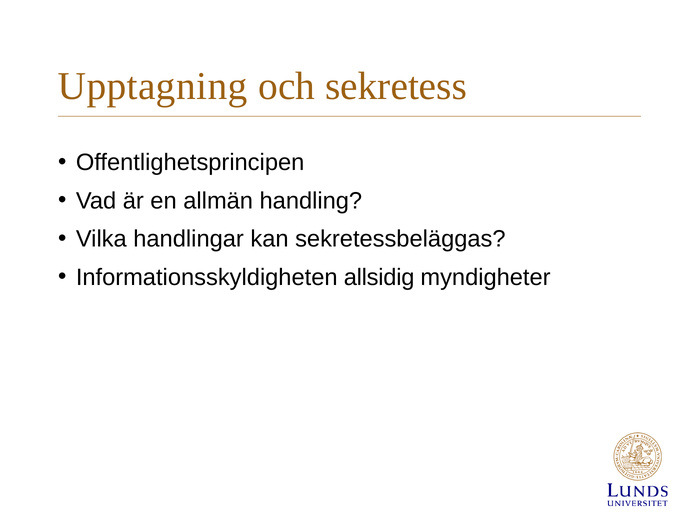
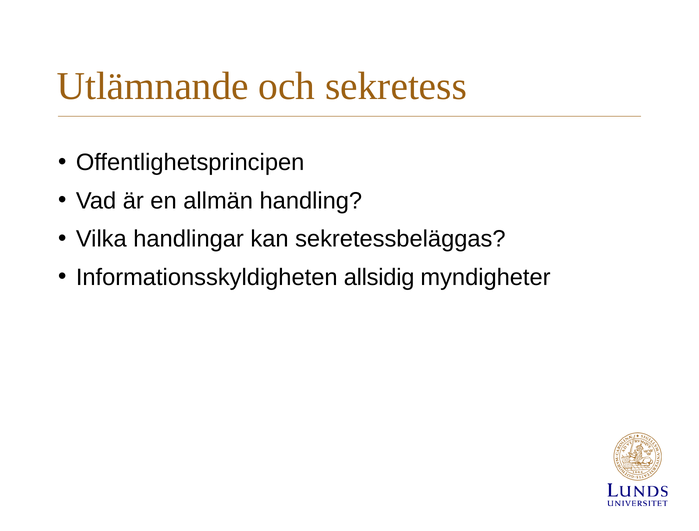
Upptagning: Upptagning -> Utlämnande (153, 86)
